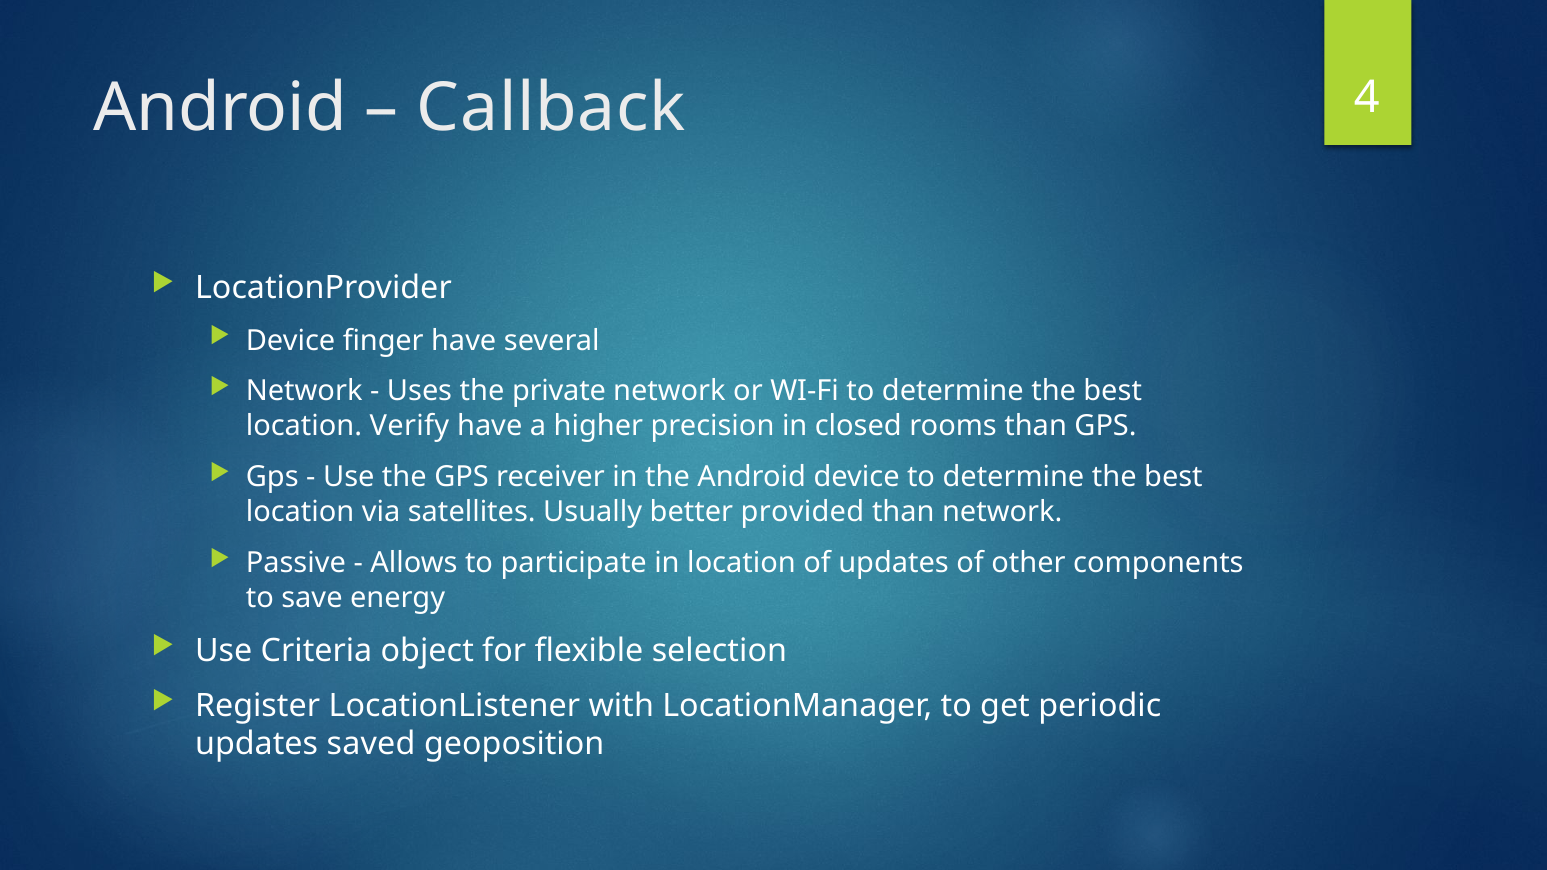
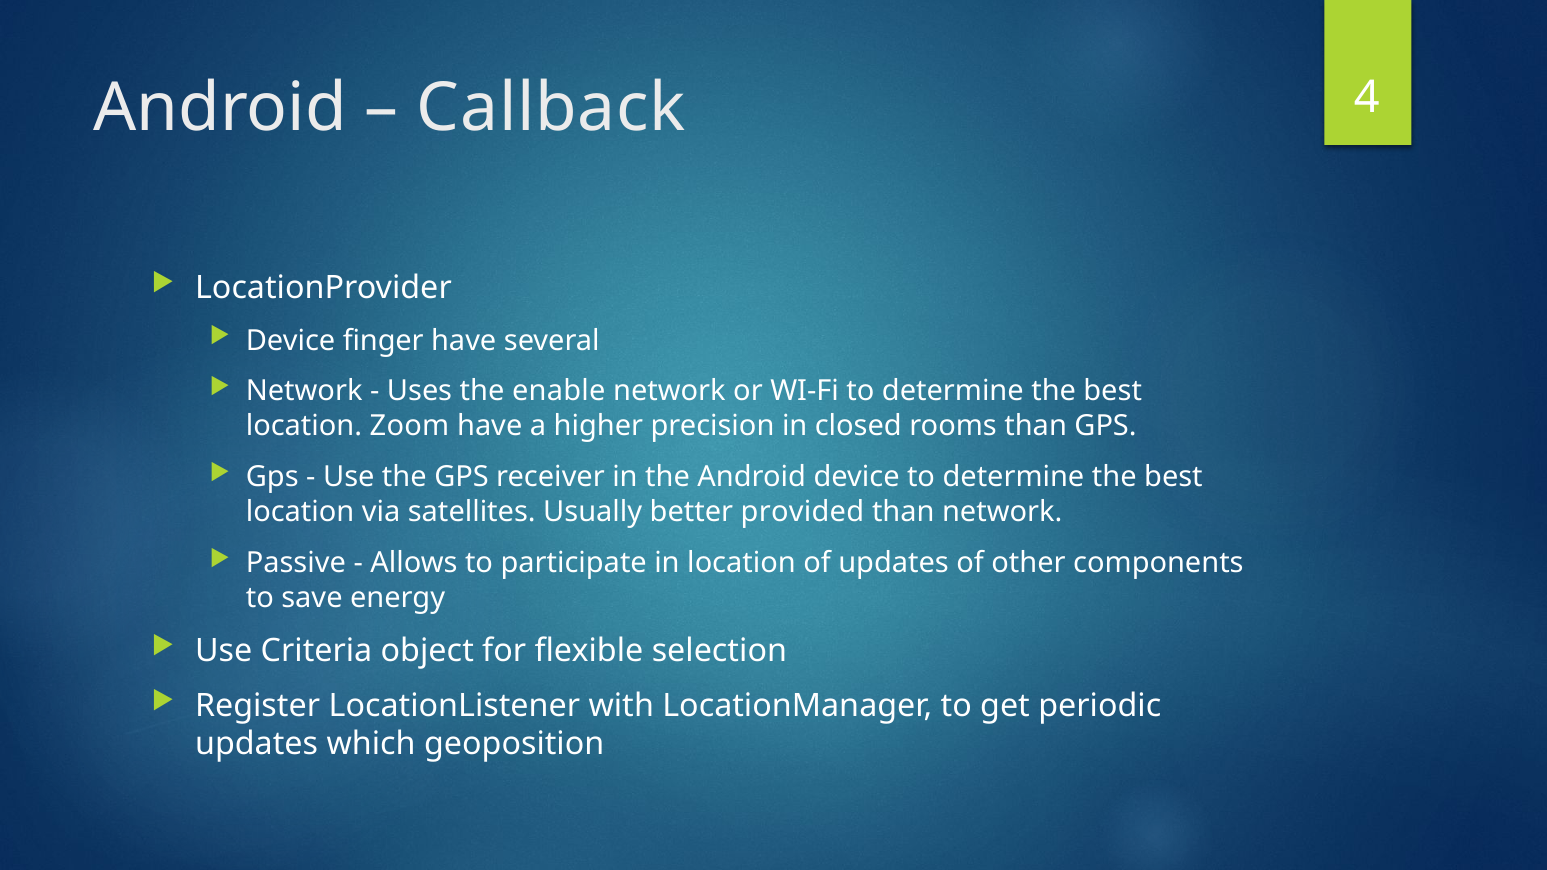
private: private -> enable (559, 391)
Verify: Verify -> Zoom (409, 426)
saved: saved -> which (371, 744)
